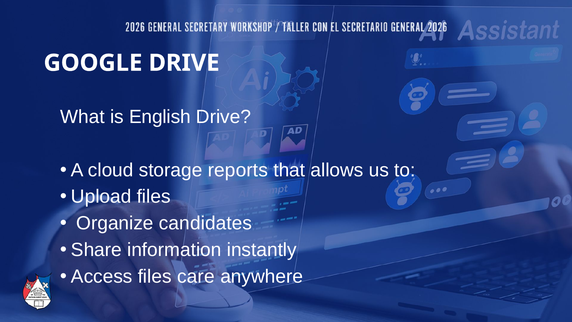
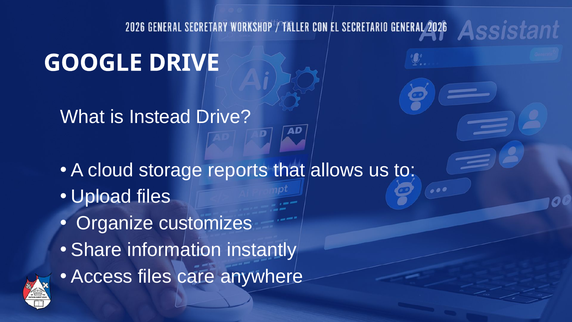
English: English -> Instead (160, 117)
candidates: candidates -> customizes (206, 223)
